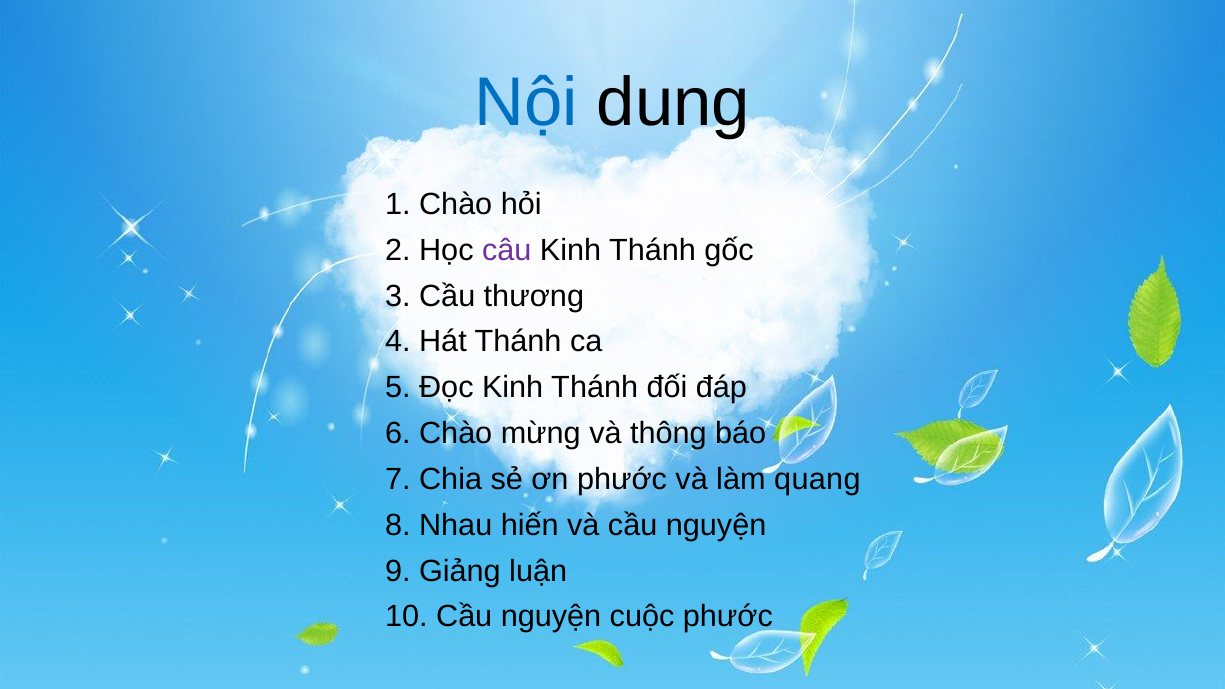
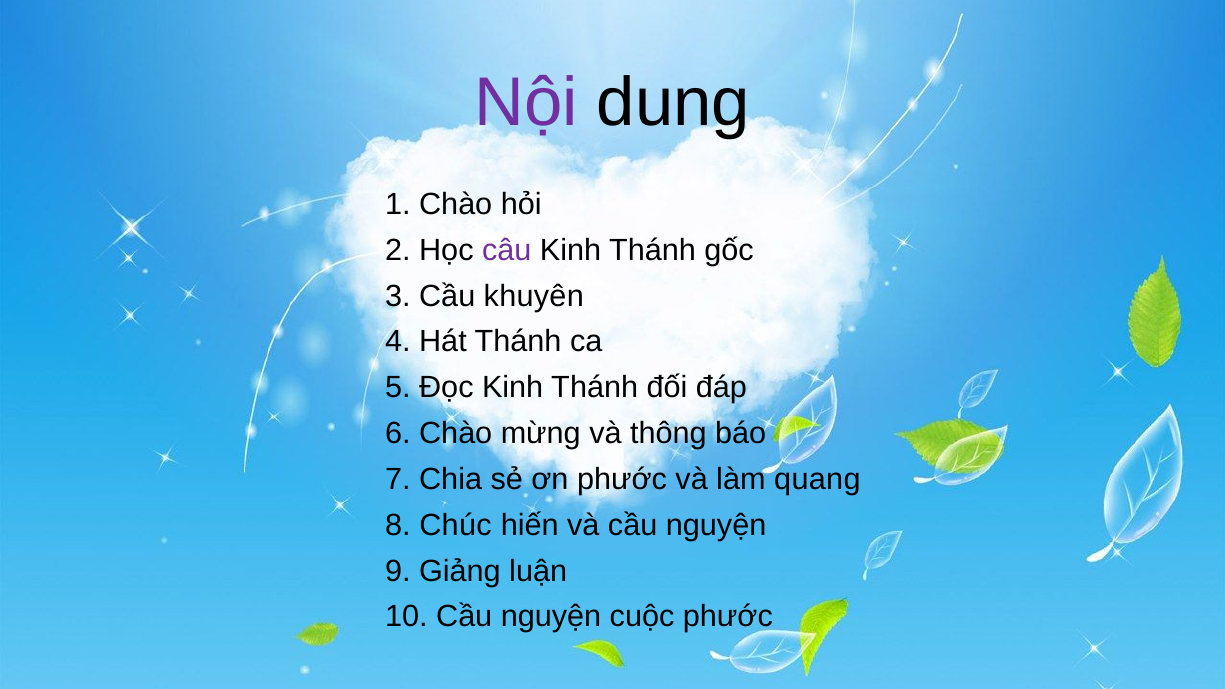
Nội colour: blue -> purple (526, 103)
thương: thương -> khuyên (534, 296)
Nhau: Nhau -> Chúc (456, 525)
